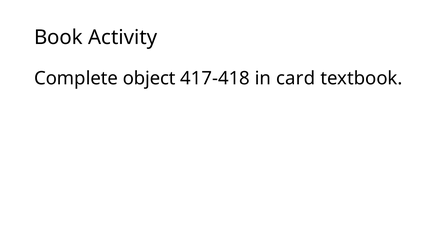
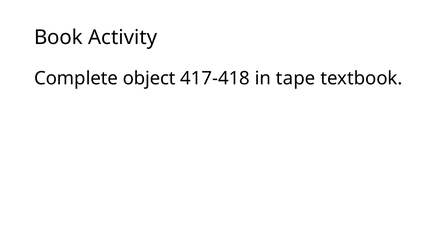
card: card -> tape (296, 78)
